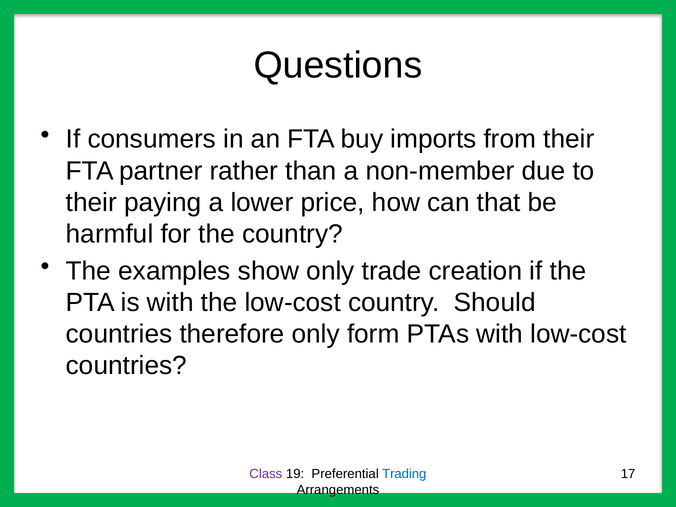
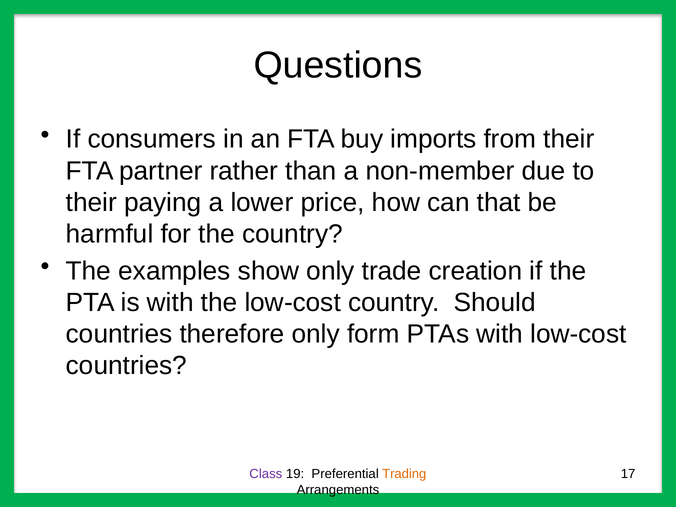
Trading colour: blue -> orange (404, 474)
